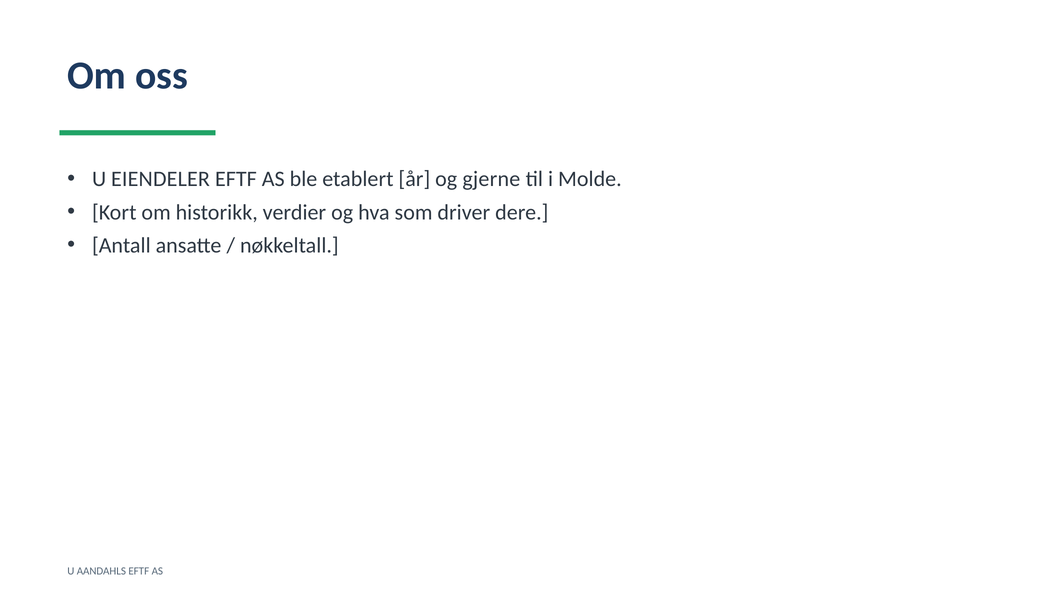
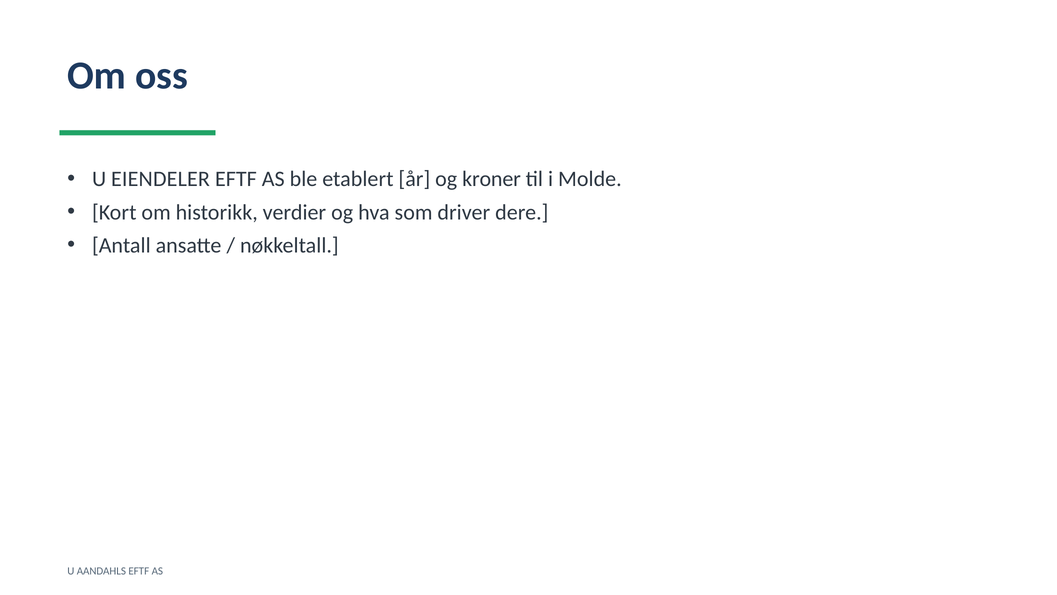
gjerne: gjerne -> kroner (492, 179)
